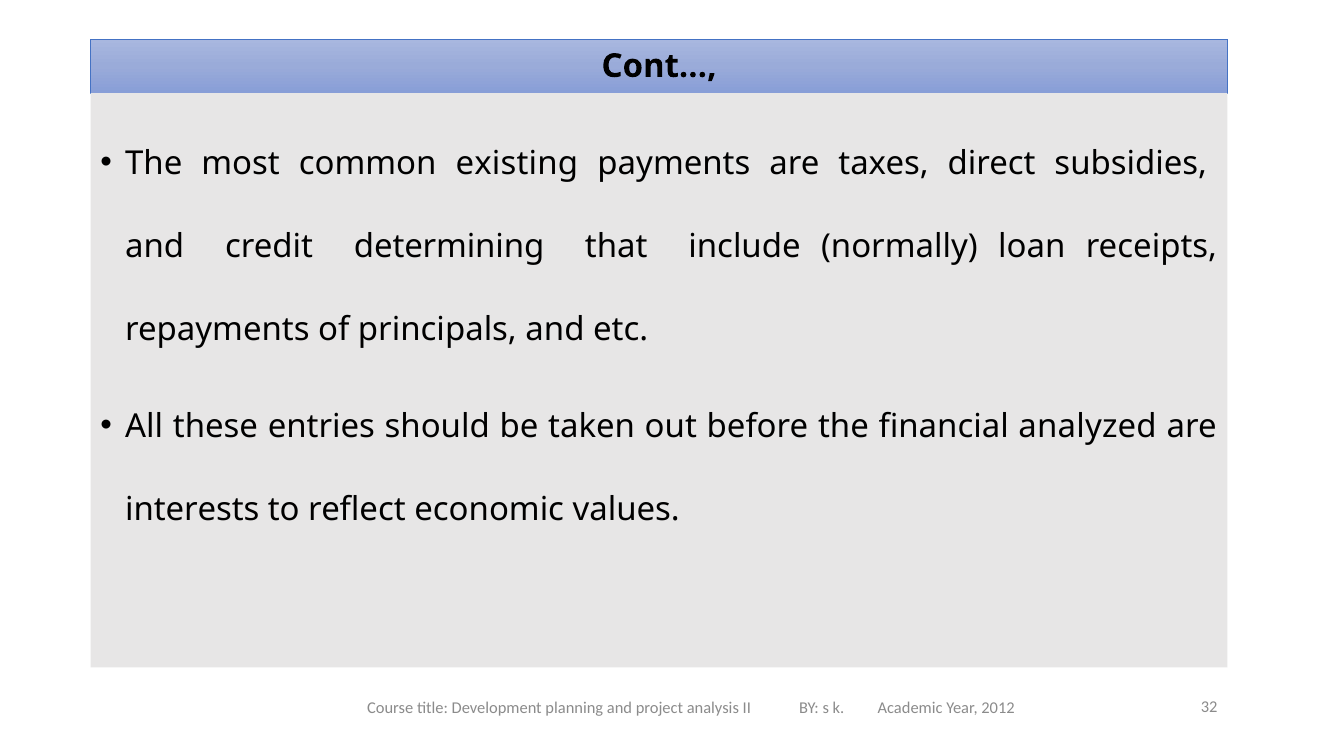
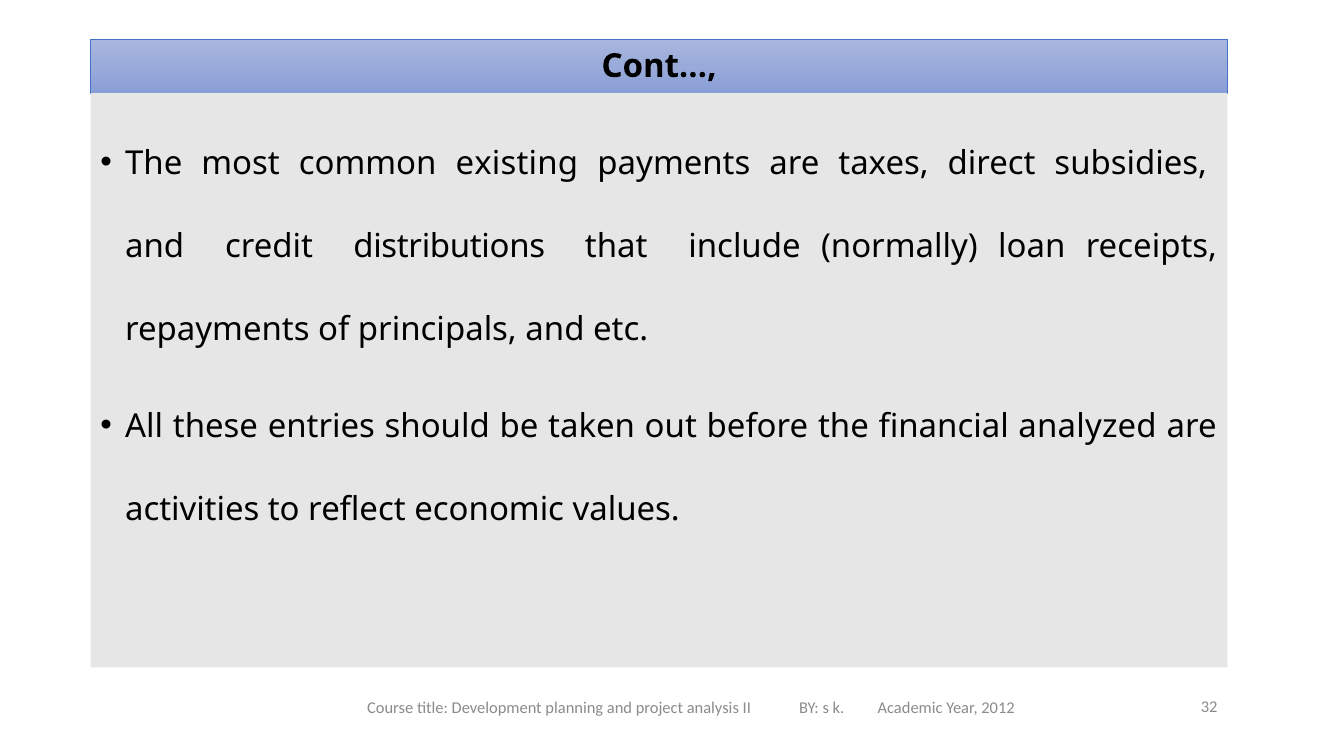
determining: determining -> distributions (449, 247)
interests: interests -> activities (192, 509)
